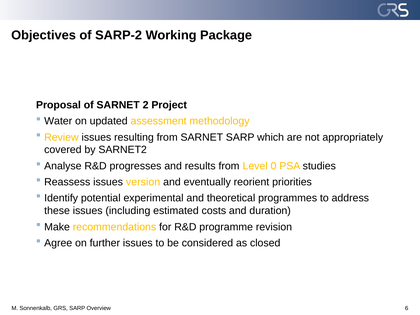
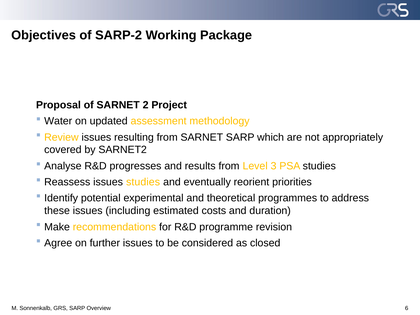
0: 0 -> 3 (274, 166)
issues version: version -> studies (143, 182)
